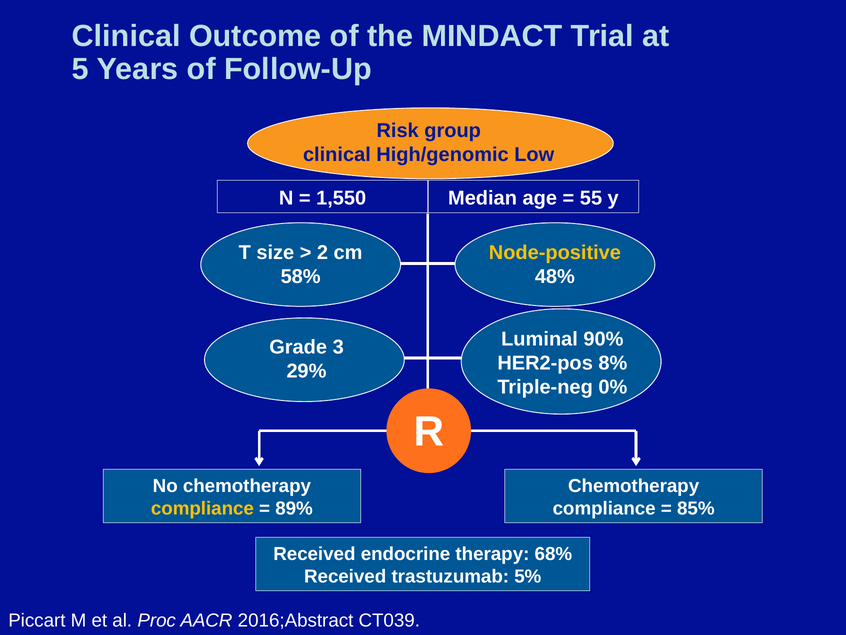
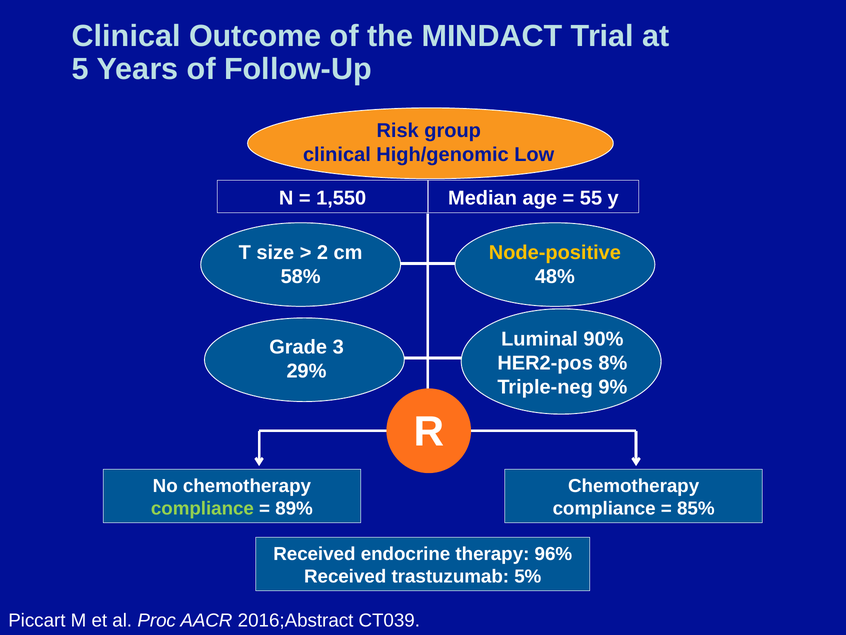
0%: 0% -> 9% (613, 387)
compliance colour: yellow -> light green (202, 508)
68%: 68% -> 96% (553, 554)
